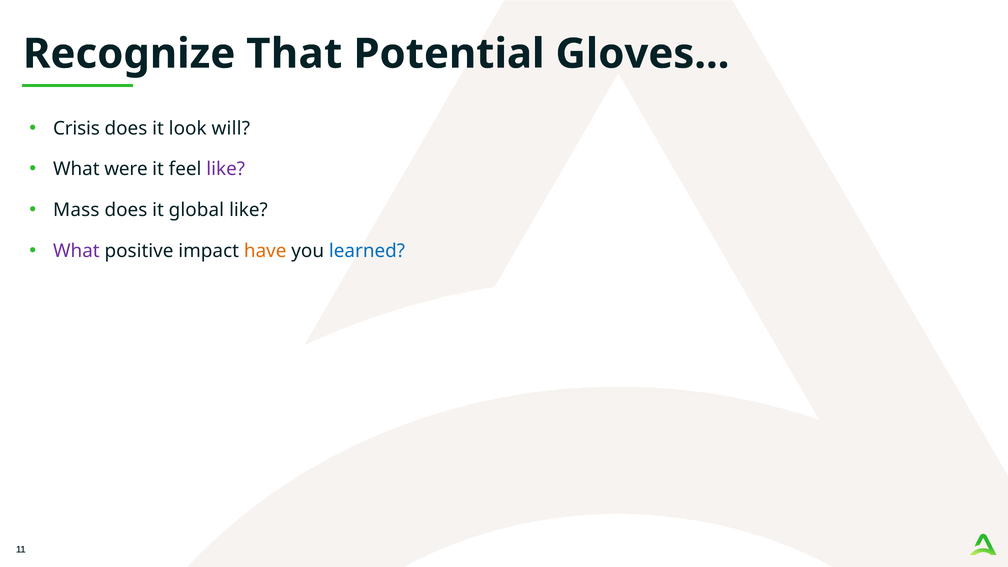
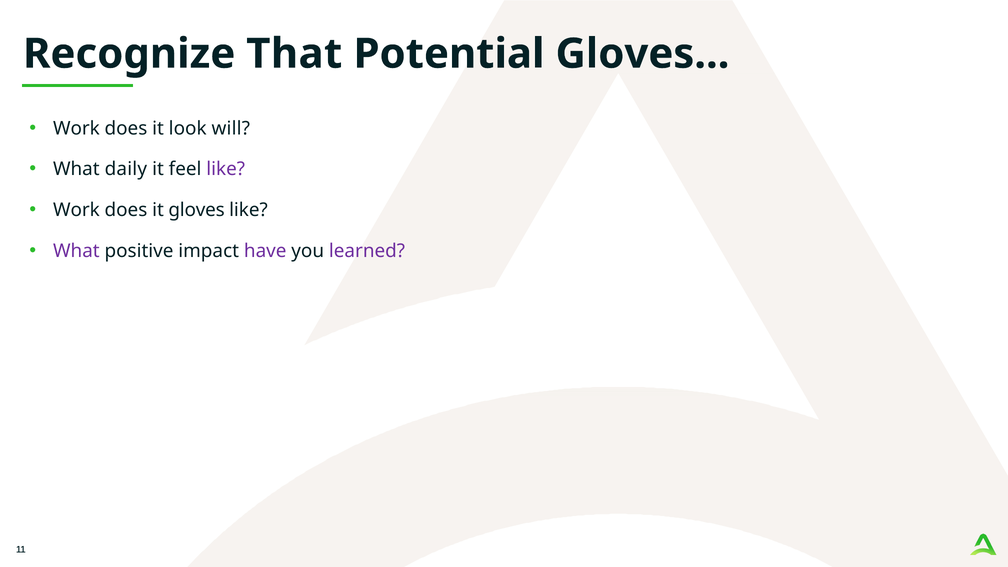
Crisis: Crisis -> Work (76, 128)
were: were -> daily (126, 169)
Mass: Mass -> Work (76, 210)
it global: global -> gloves (197, 210)
have colour: orange -> purple (265, 251)
learned colour: blue -> purple (367, 251)
